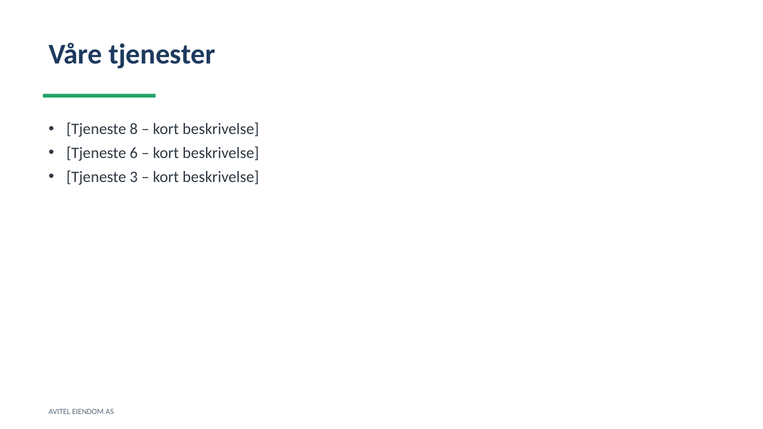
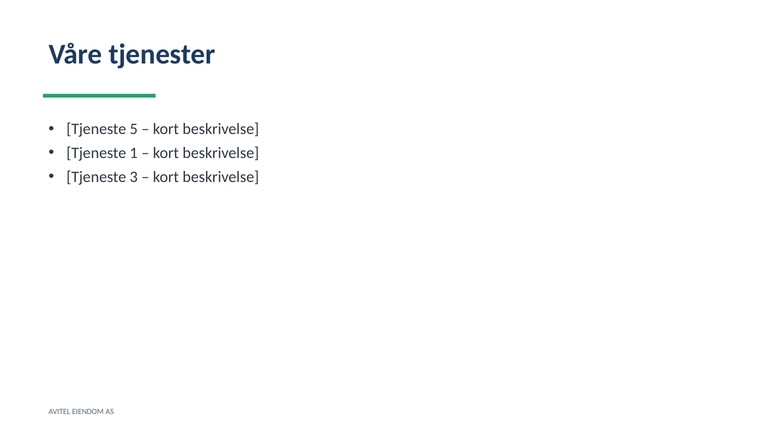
8: 8 -> 5 (134, 129)
6: 6 -> 1 (134, 153)
